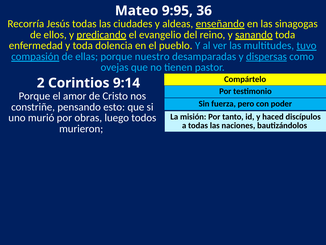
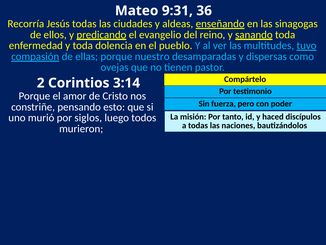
9:95: 9:95 -> 9:31 (177, 11)
dispersas underline: present -> none (266, 56)
9:14: 9:14 -> 3:14 (126, 83)
obras: obras -> siglos (88, 118)
